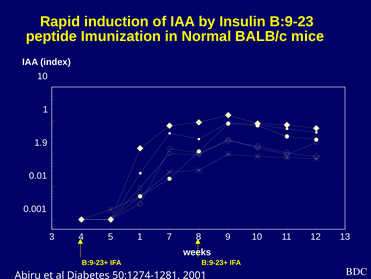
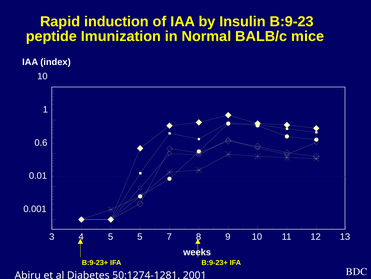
1.9: 1.9 -> 0.6 (41, 142)
5 1: 1 -> 5 (140, 236)
